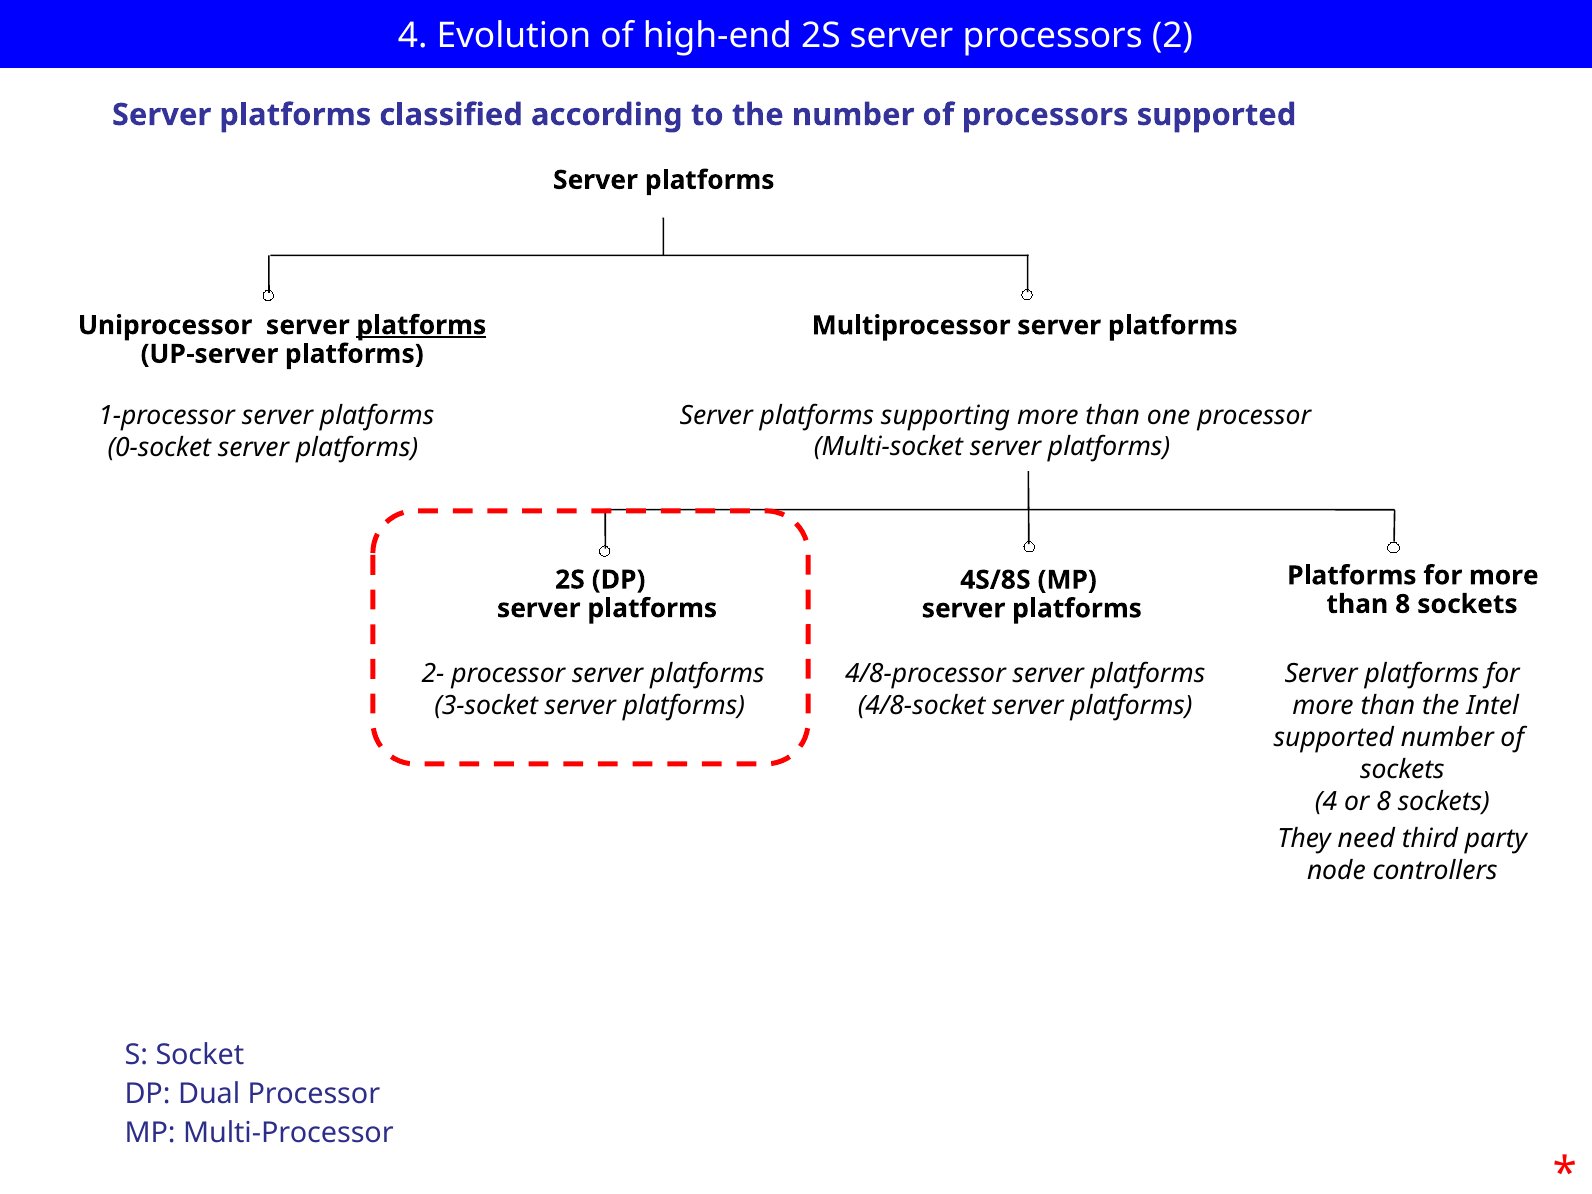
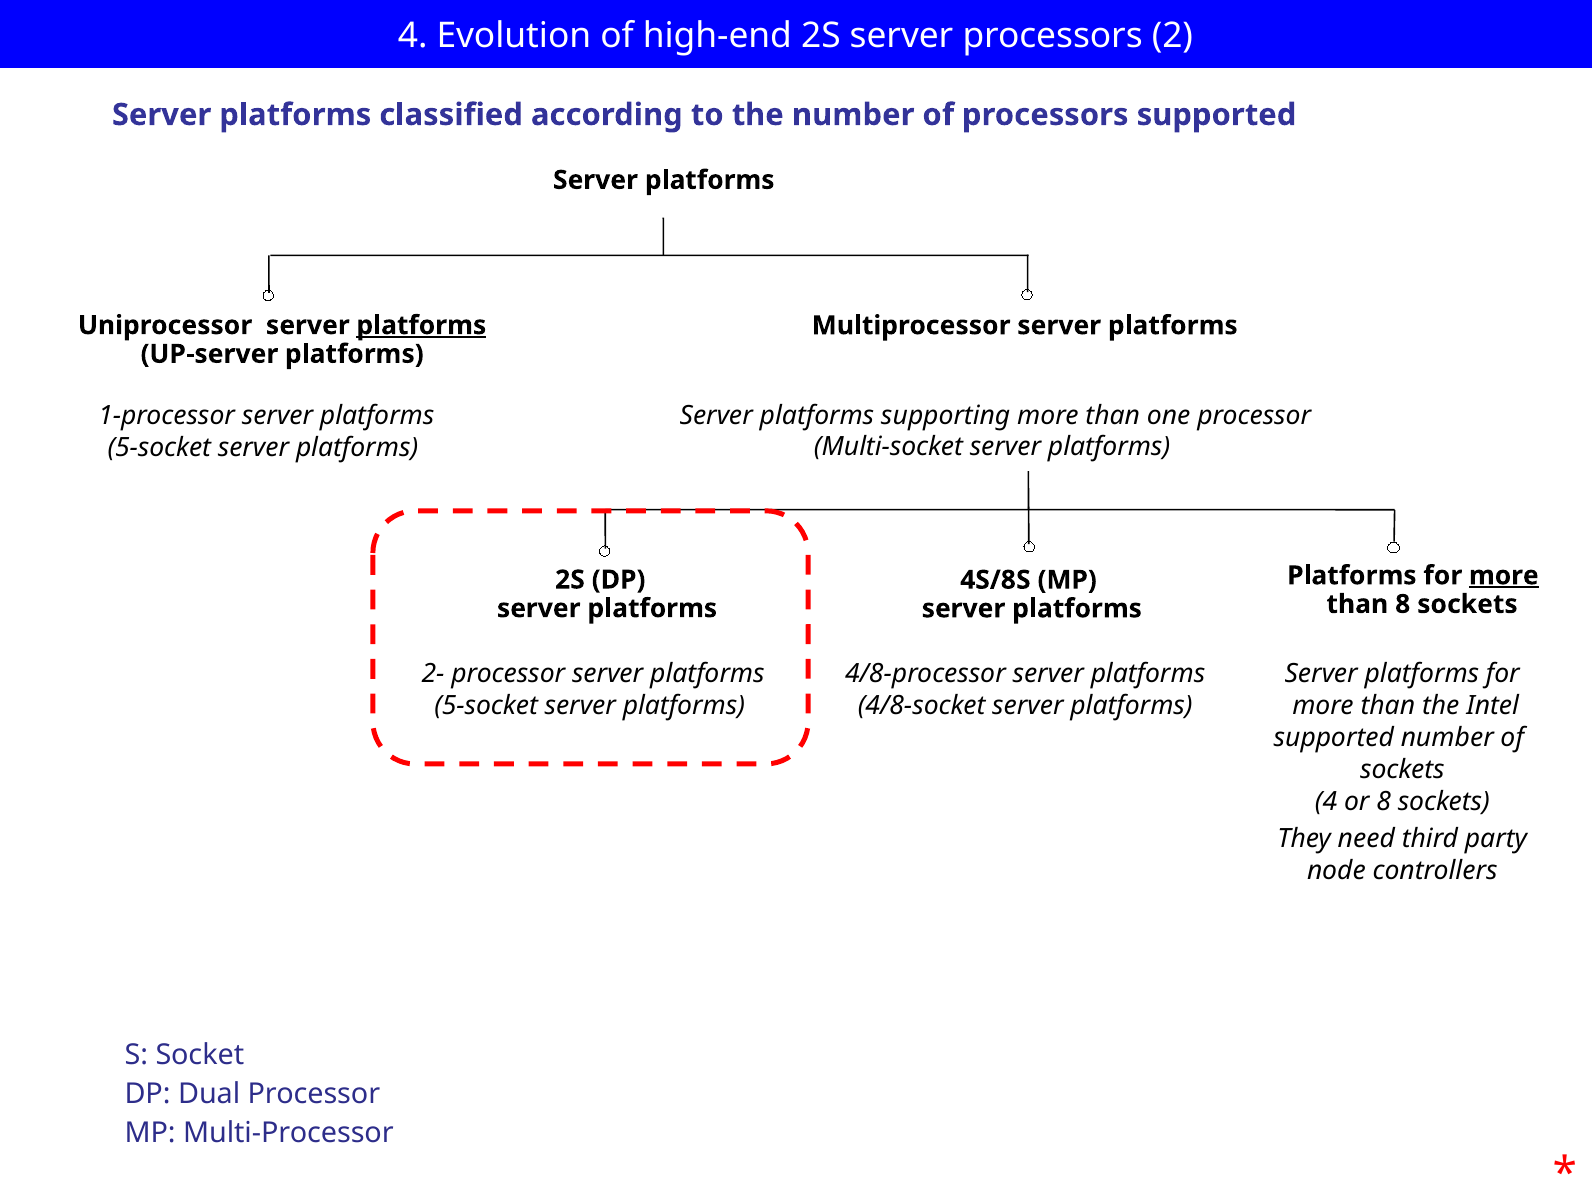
0-socket: 0-socket -> 5-socket (159, 448)
more underline: none -> present (1504, 576)
3-socket: 3-socket -> 5-socket (486, 705)
